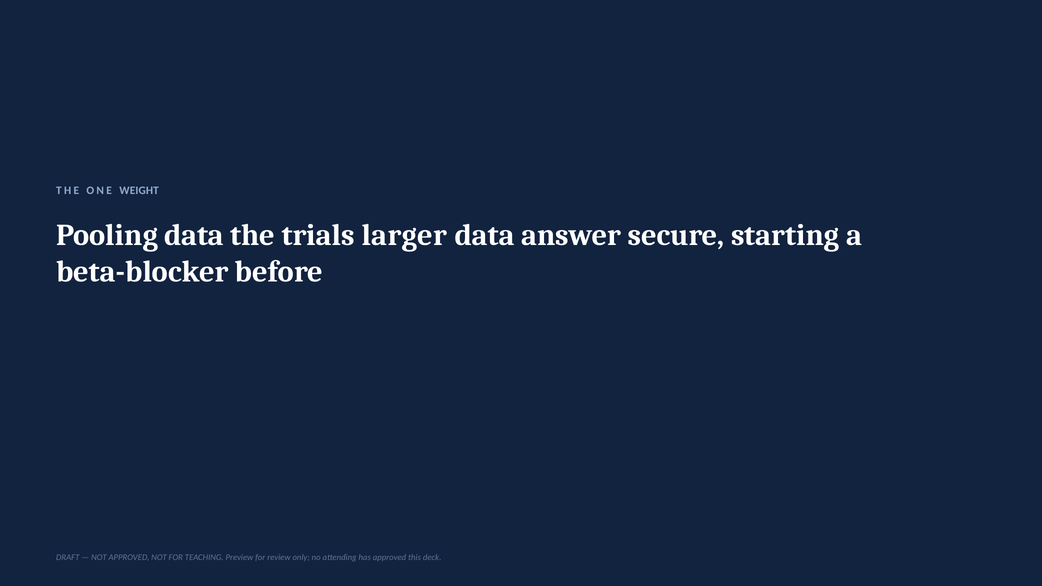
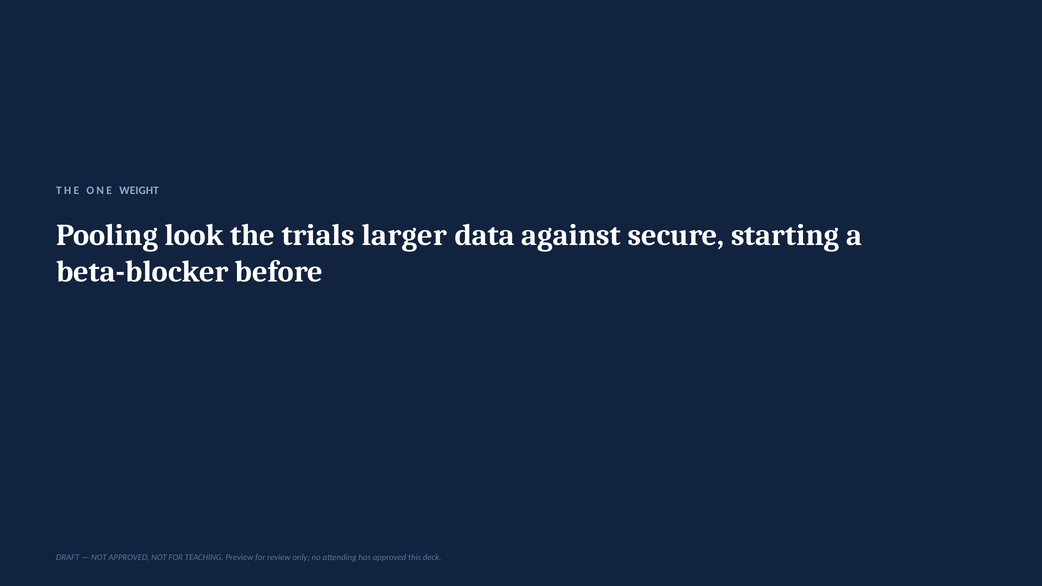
Pooling data: data -> look (194, 235)
answer: answer -> against (571, 235)
